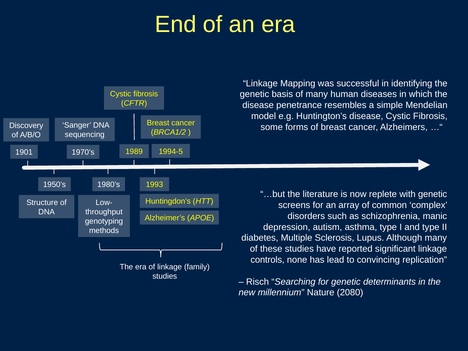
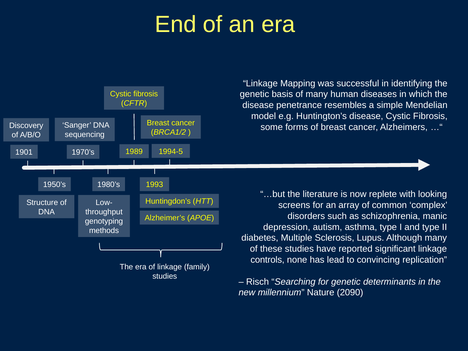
with genetic: genetic -> looking (433, 194)
2080: 2080 -> 2090 (350, 293)
